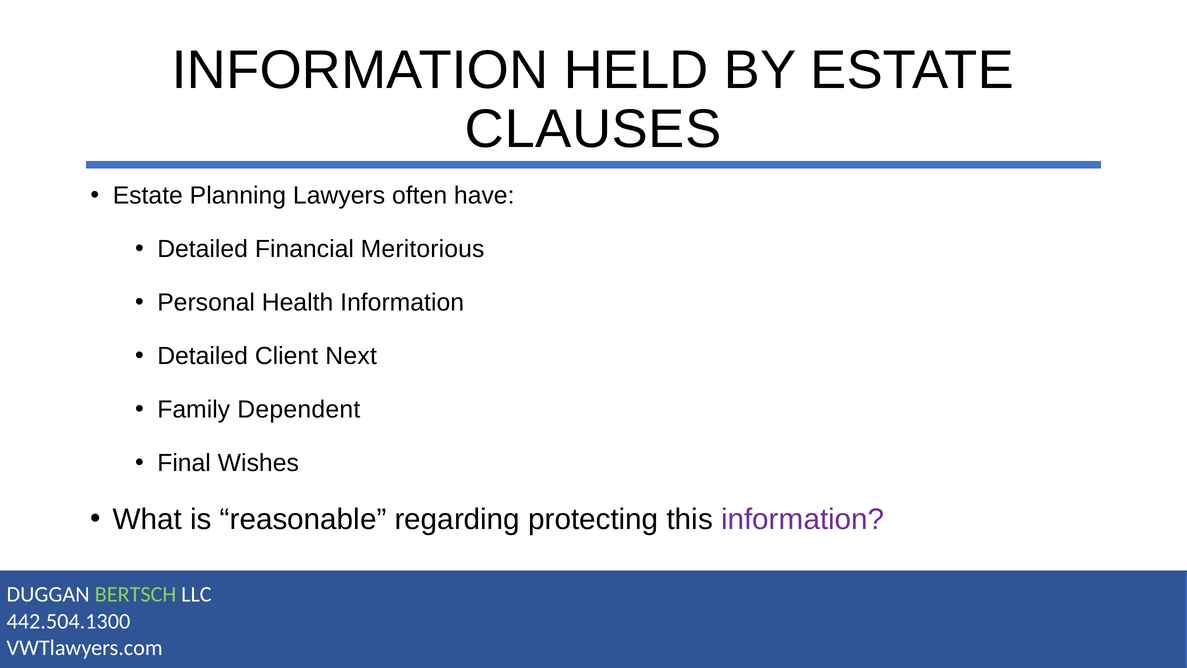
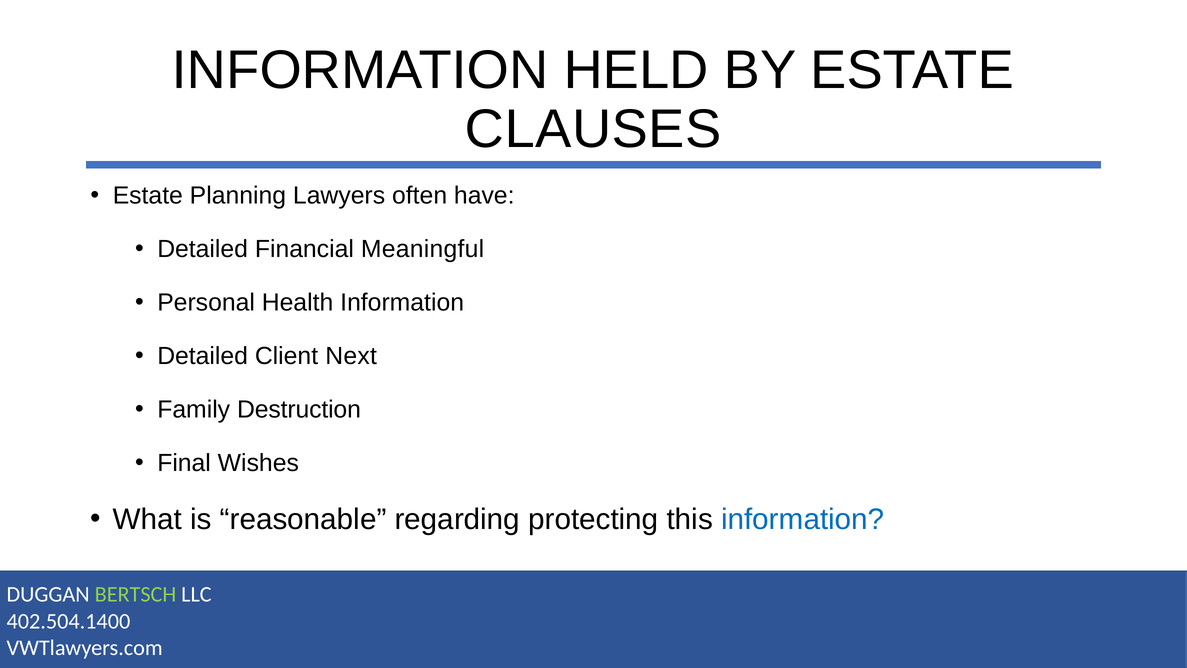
Meritorious: Meritorious -> Meaningful (423, 249)
Dependent: Dependent -> Destruction (299, 409)
information colour: purple -> blue (803, 519)
442.504.1300: 442.504.1300 -> 402.504.1400 (68, 621)
